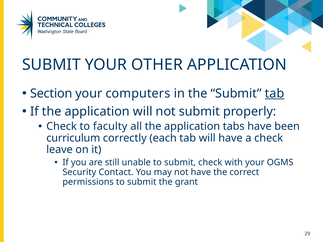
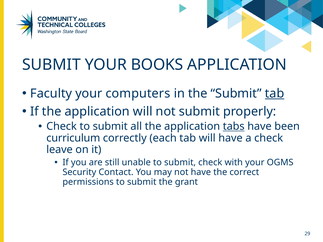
OTHER: OTHER -> BOOKS (157, 65)
Section: Section -> Faculty (51, 94)
Check to faculty: faculty -> submit (110, 127)
tabs underline: none -> present (234, 127)
